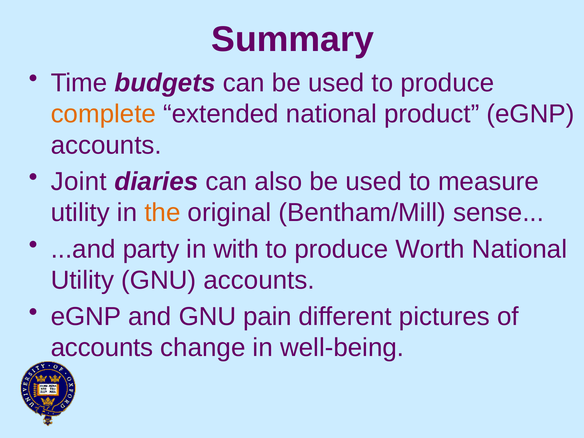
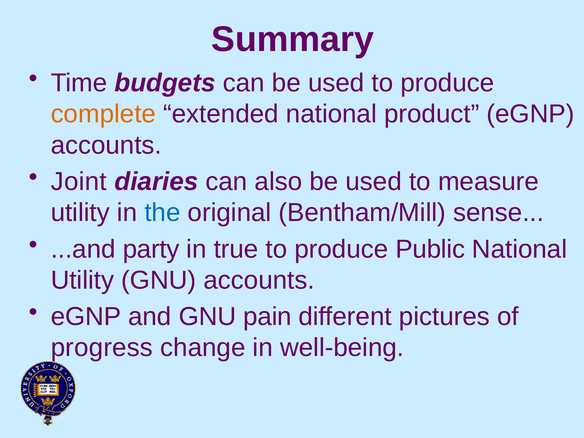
the colour: orange -> blue (162, 213)
with: with -> true (236, 249)
Worth: Worth -> Public (430, 249)
accounts: accounts -> progress (102, 348)
